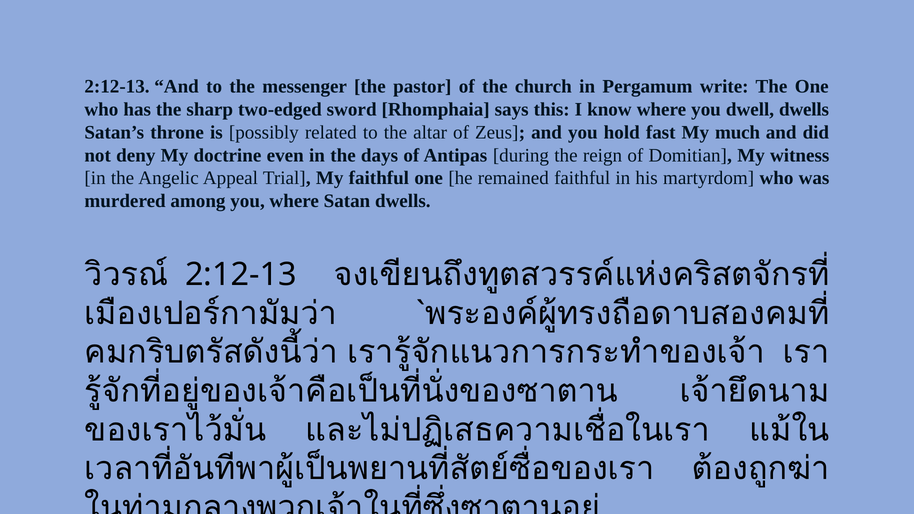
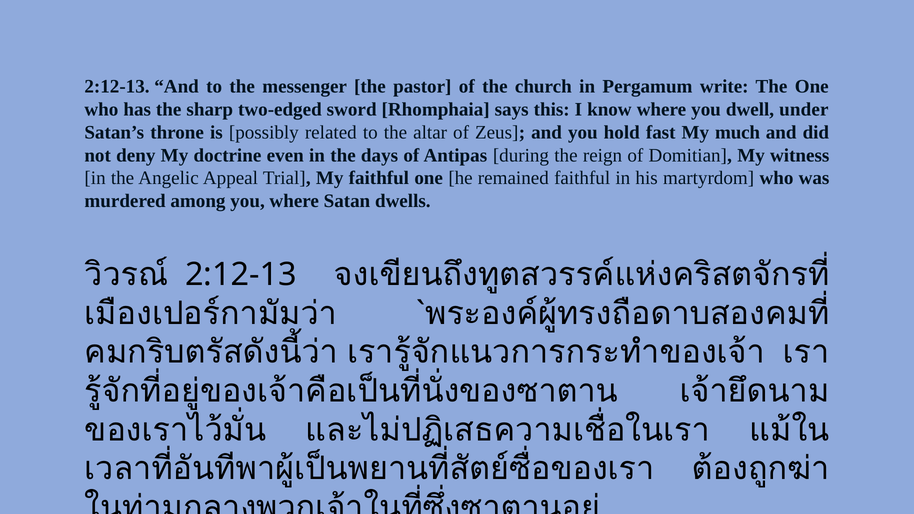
dwell dwells: dwells -> under (804, 110)
